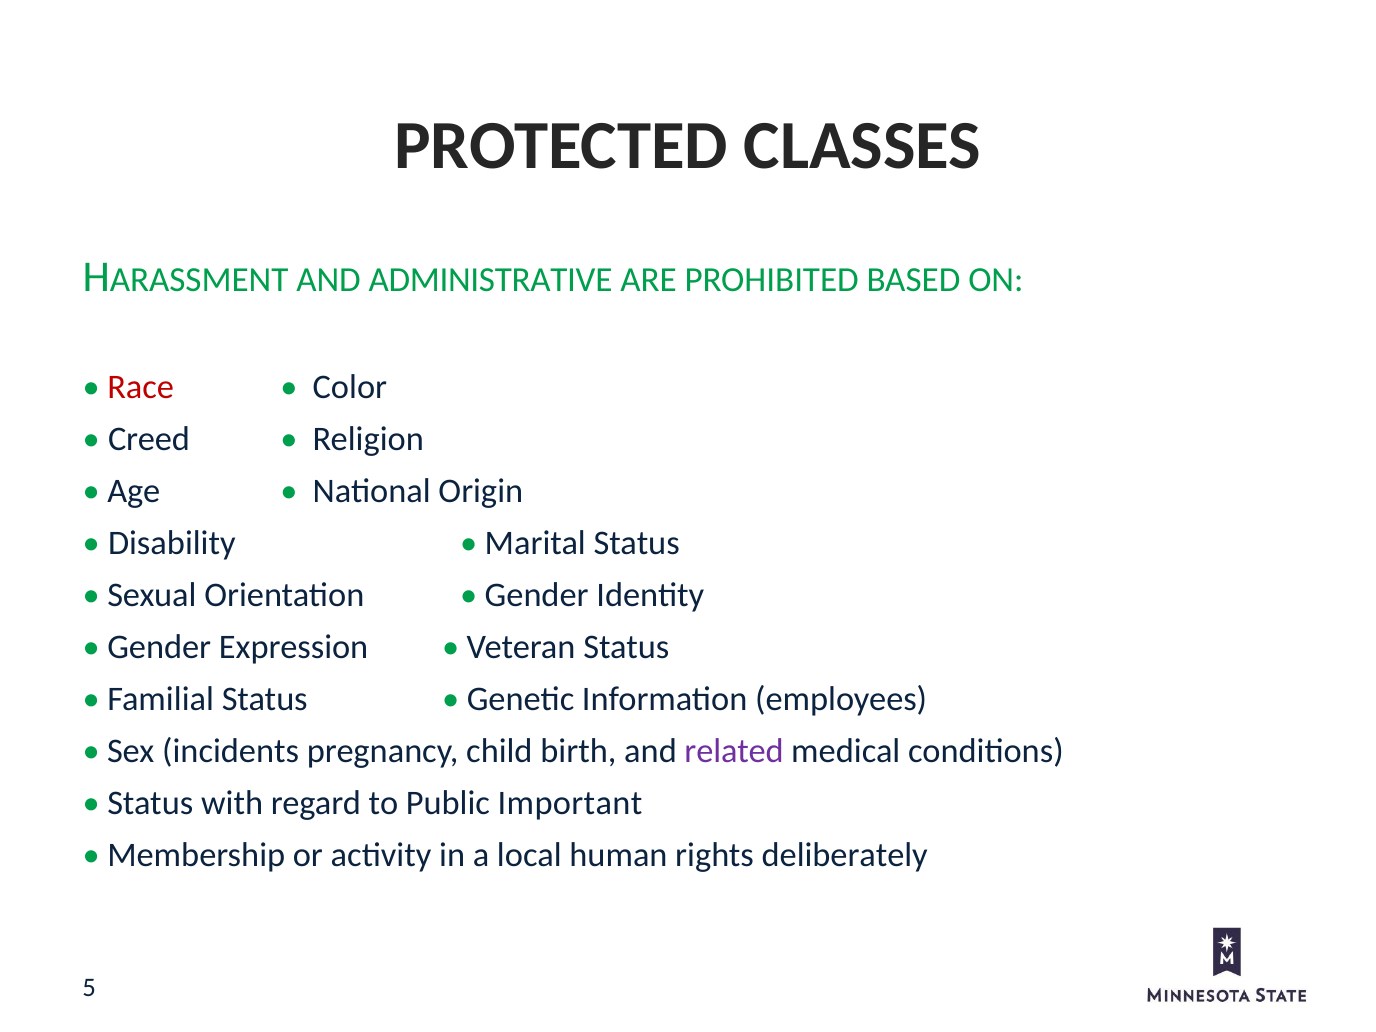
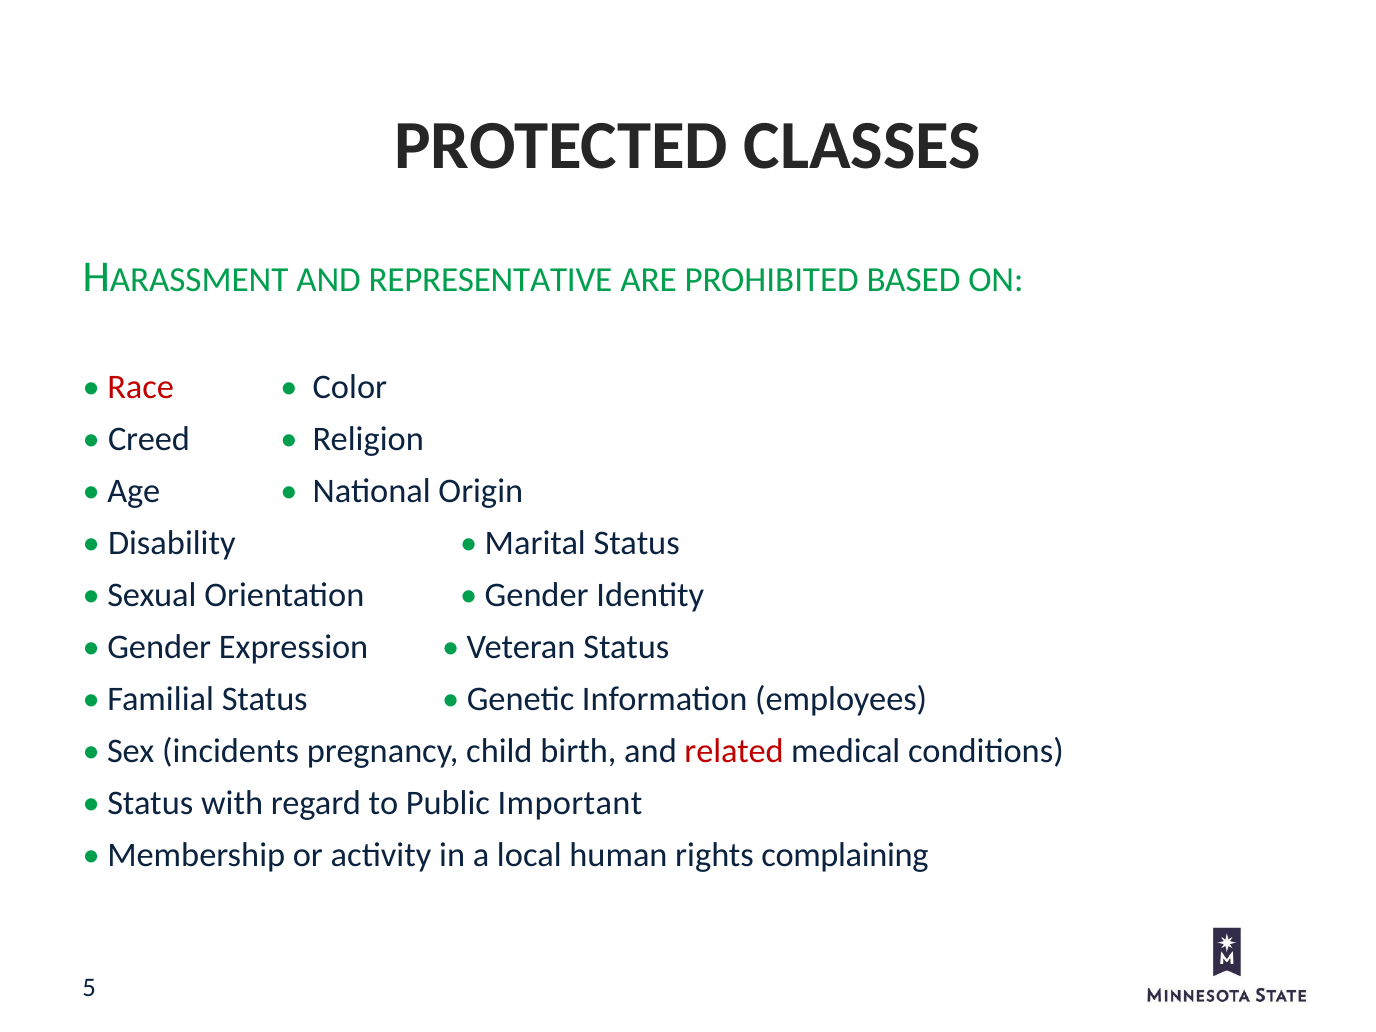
ADMINISTRATIVE: ADMINISTRATIVE -> REPRESENTATIVE (490, 280)
related colour: purple -> red (734, 751)
deliberately: deliberately -> complaining (845, 855)
